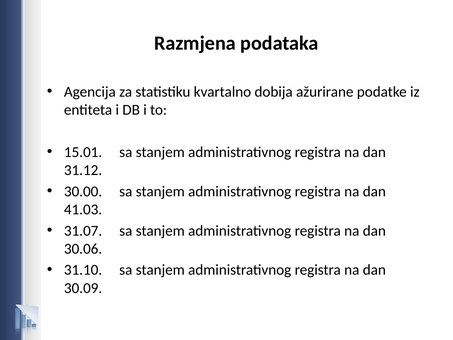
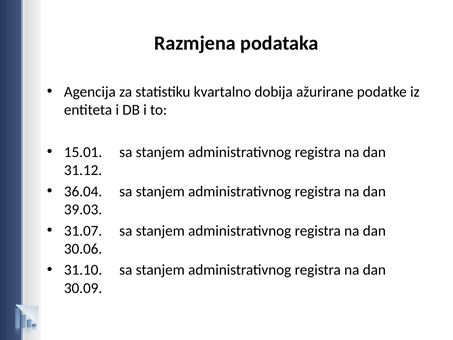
30.00: 30.00 -> 36.04 (83, 191)
41.03: 41.03 -> 39.03 (83, 209)
